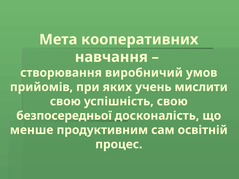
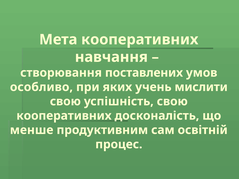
виробничий: виробничий -> поставлених (144, 73)
прийомів: прийомів -> особливо (41, 87)
безпосередньої: безпосередньої -> кооперативних (64, 116)
